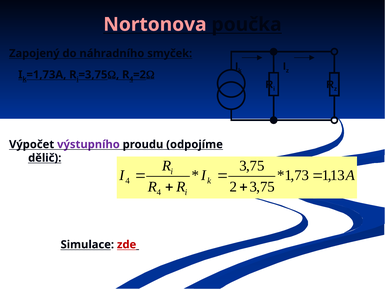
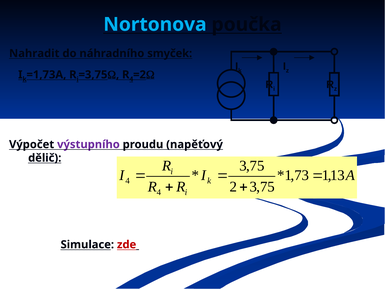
Nortonova colour: pink -> light blue (155, 24)
Zapojený: Zapojený -> Nahradit (34, 53)
odpojíme: odpojíme -> napěťový (195, 144)
